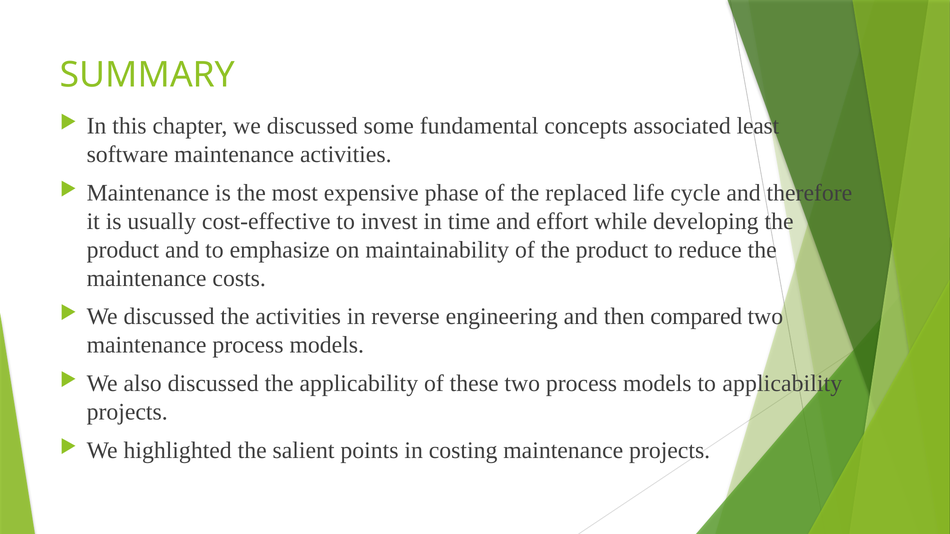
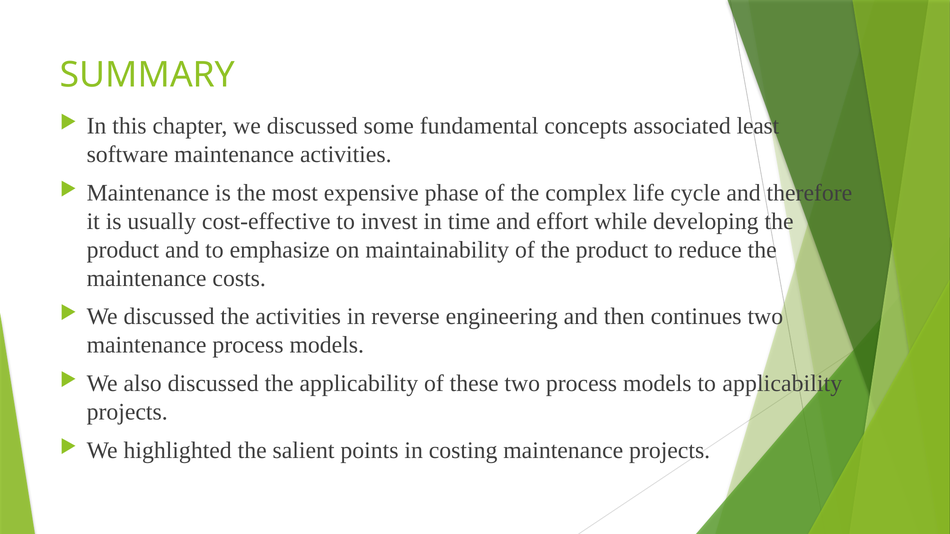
replaced: replaced -> complex (586, 193)
compared: compared -> continues (696, 317)
